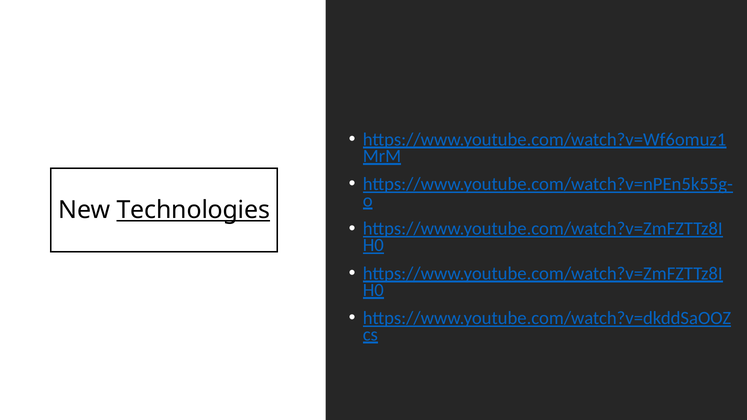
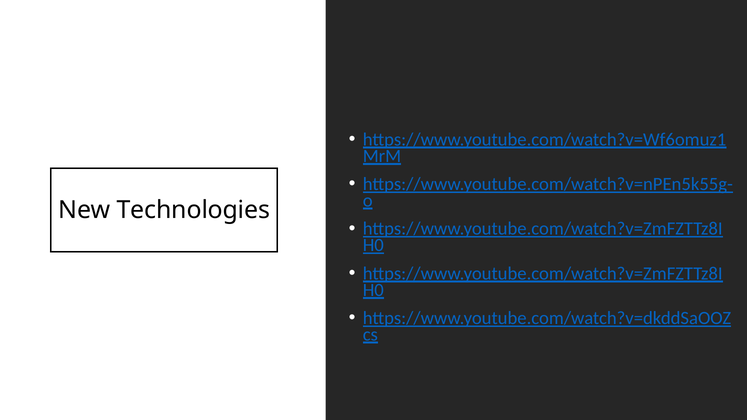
Technologies underline: present -> none (193, 210)
